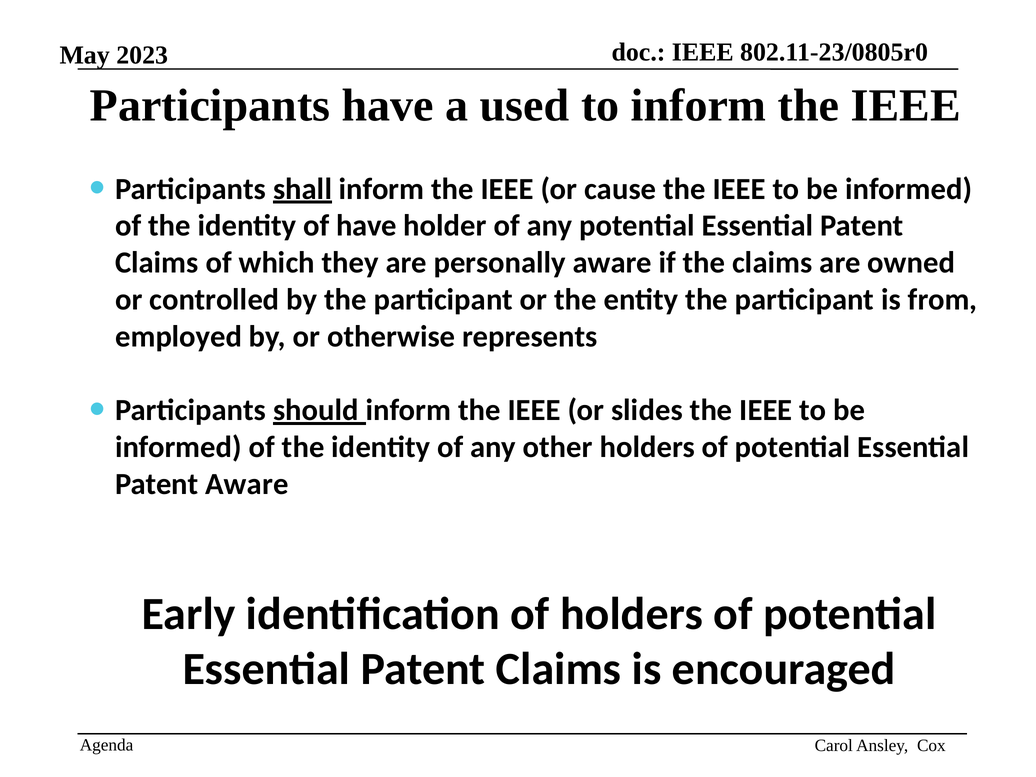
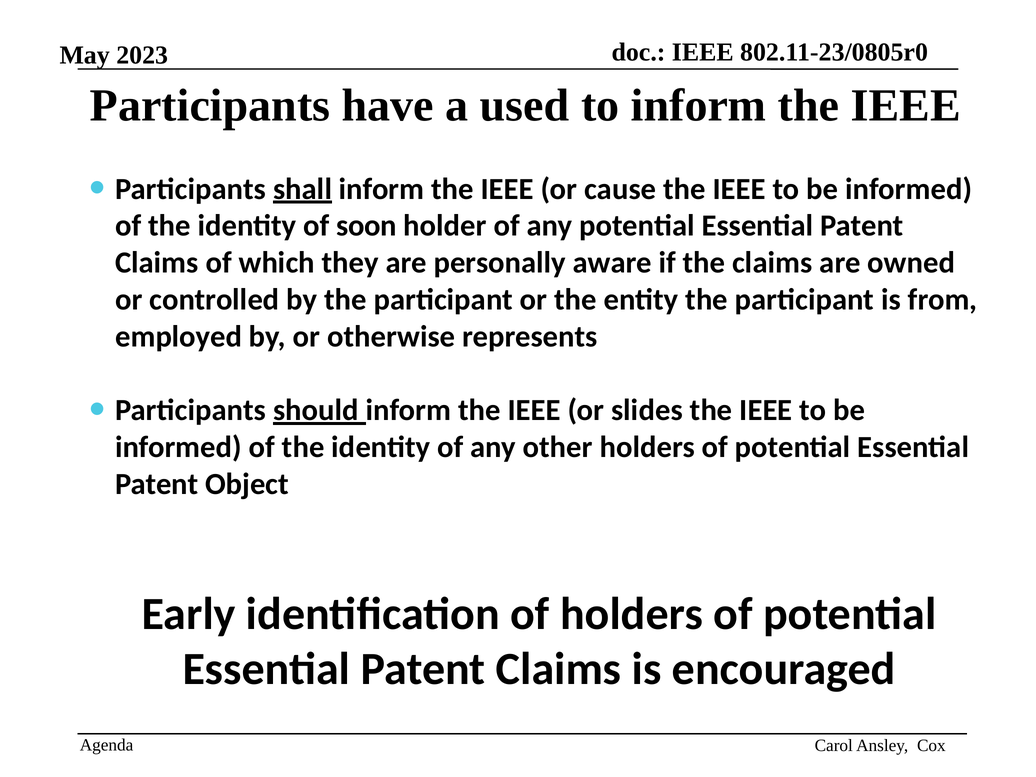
of have: have -> soon (367, 226)
Patent Aware: Aware -> Object (247, 484)
